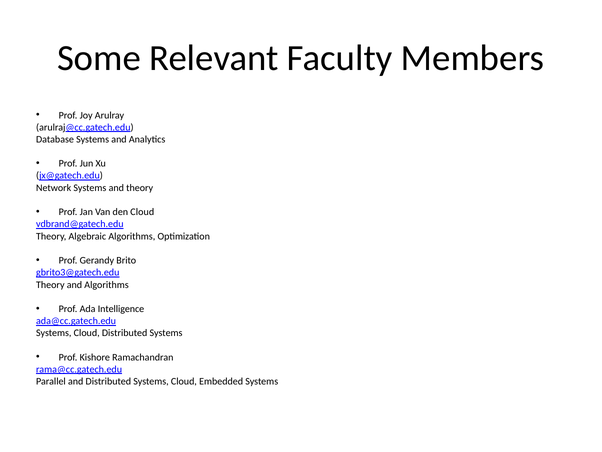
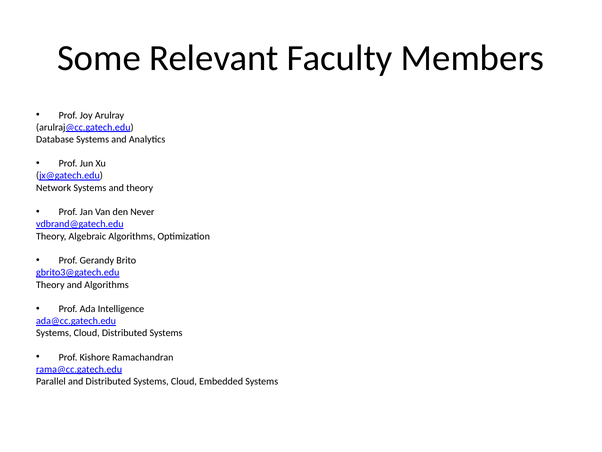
den Cloud: Cloud -> Never (142, 212)
